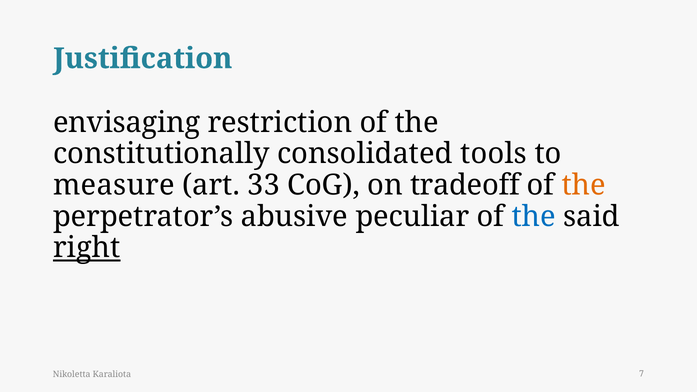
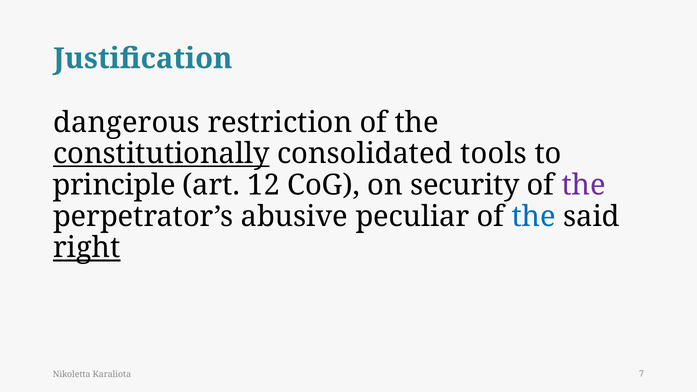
envisaging: envisaging -> dangerous (127, 122)
constitutionally underline: none -> present (161, 154)
measure: measure -> principle (114, 185)
33: 33 -> 12 (264, 185)
tradeoff: tradeoff -> security (465, 185)
the colour: orange -> purple (584, 185)
